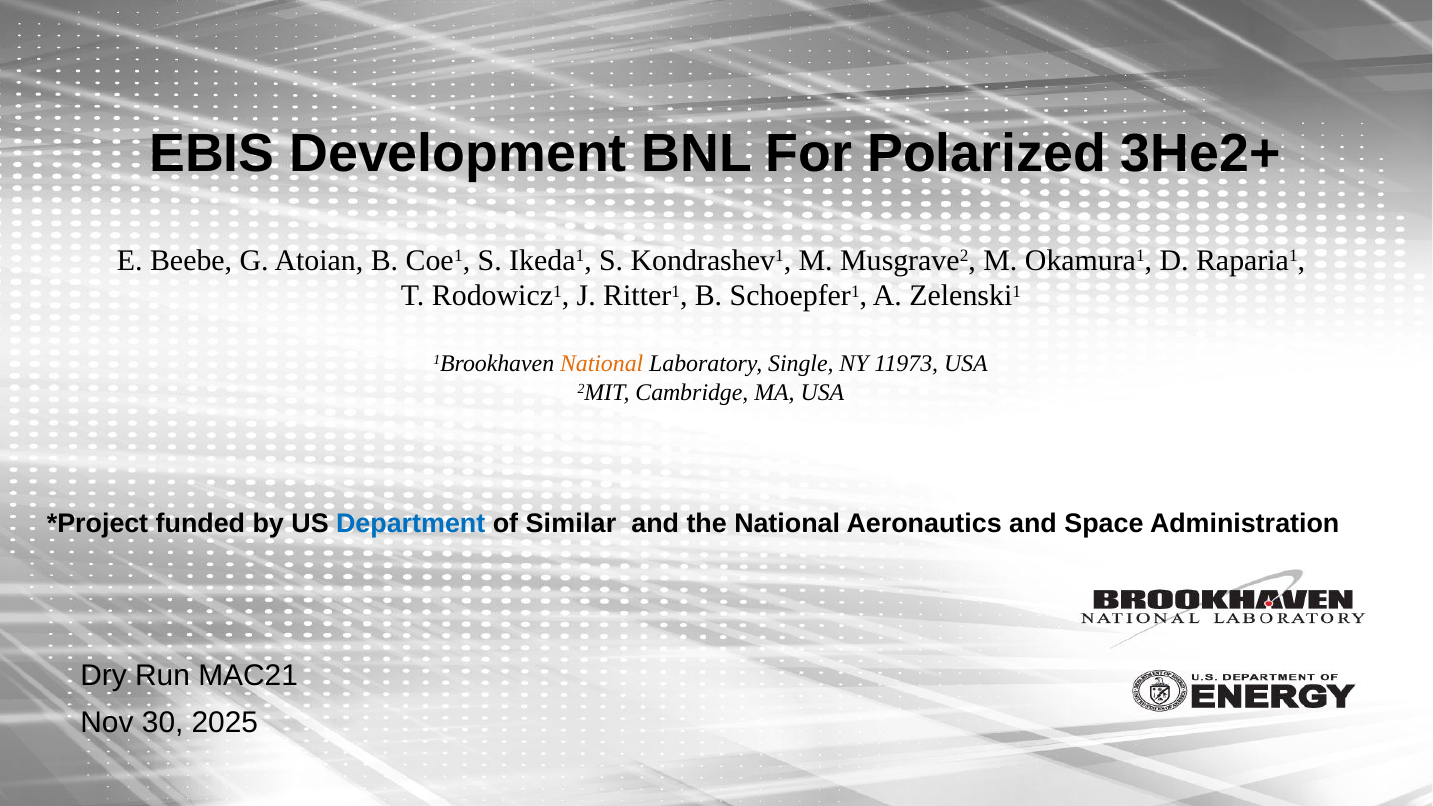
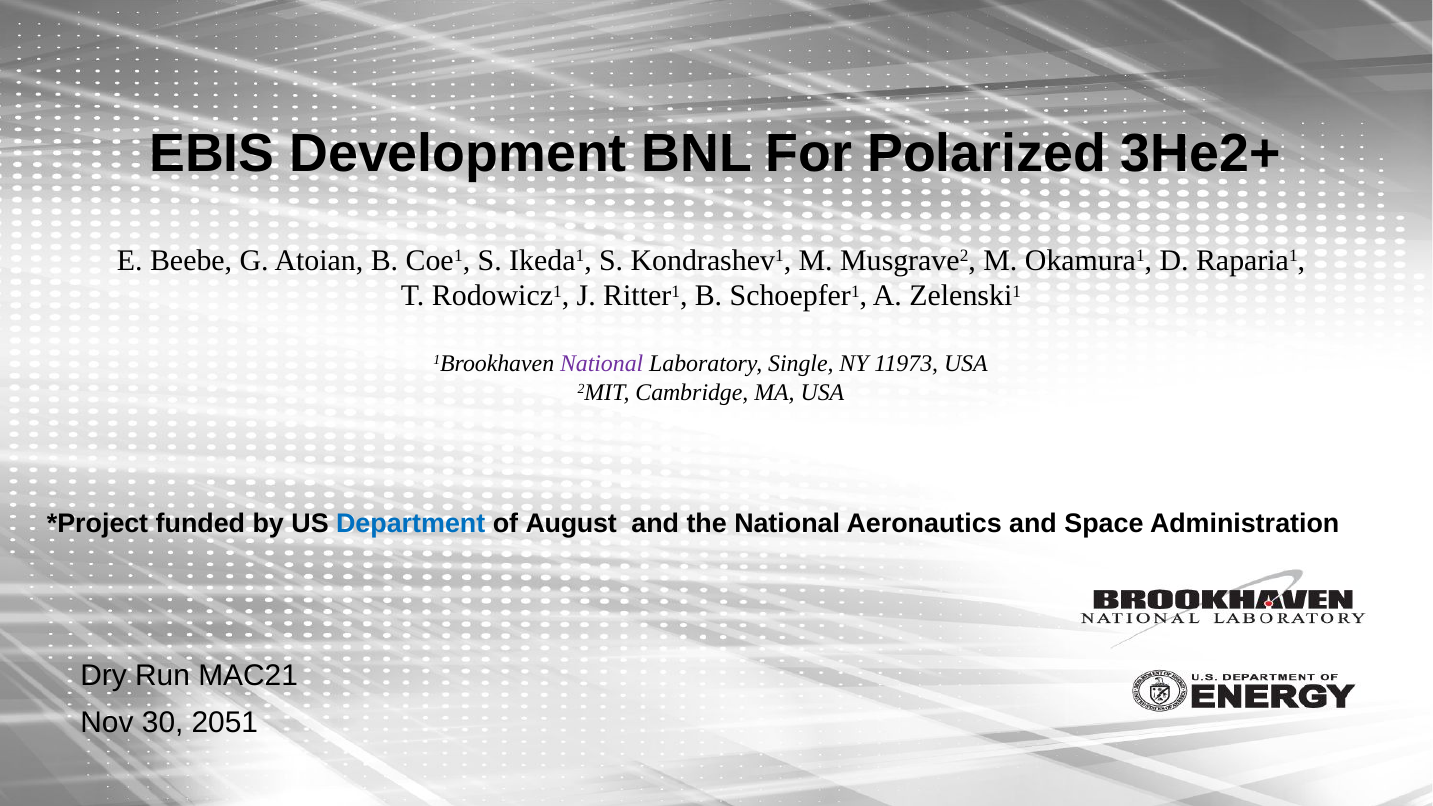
National colour: orange -> purple (602, 364)
Similar: Similar -> August (571, 523)
2025: 2025 -> 2051 (225, 723)
